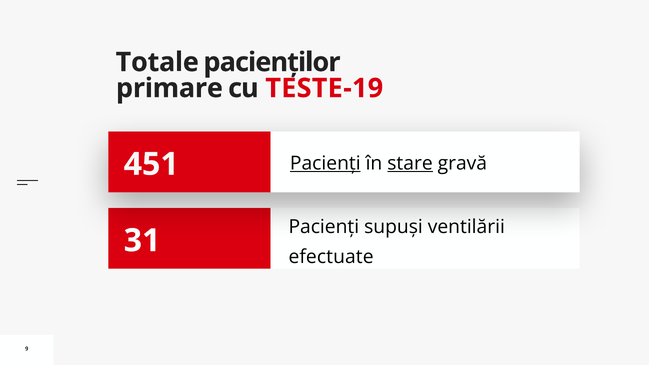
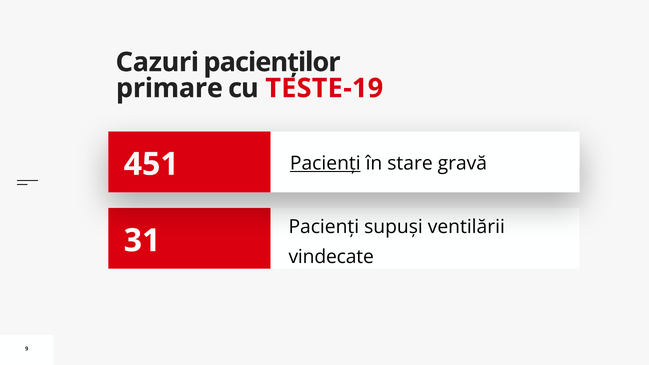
Totale: Totale -> Cazuri (157, 62)
stare underline: present -> none (410, 163)
efectuate: efectuate -> vindecate (331, 257)
